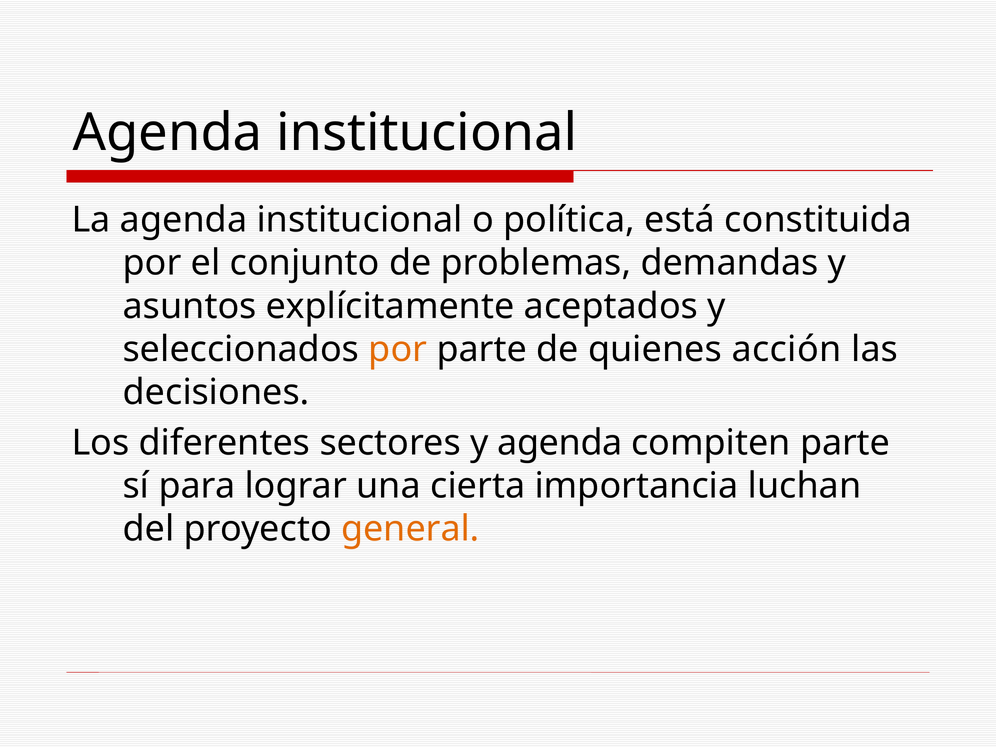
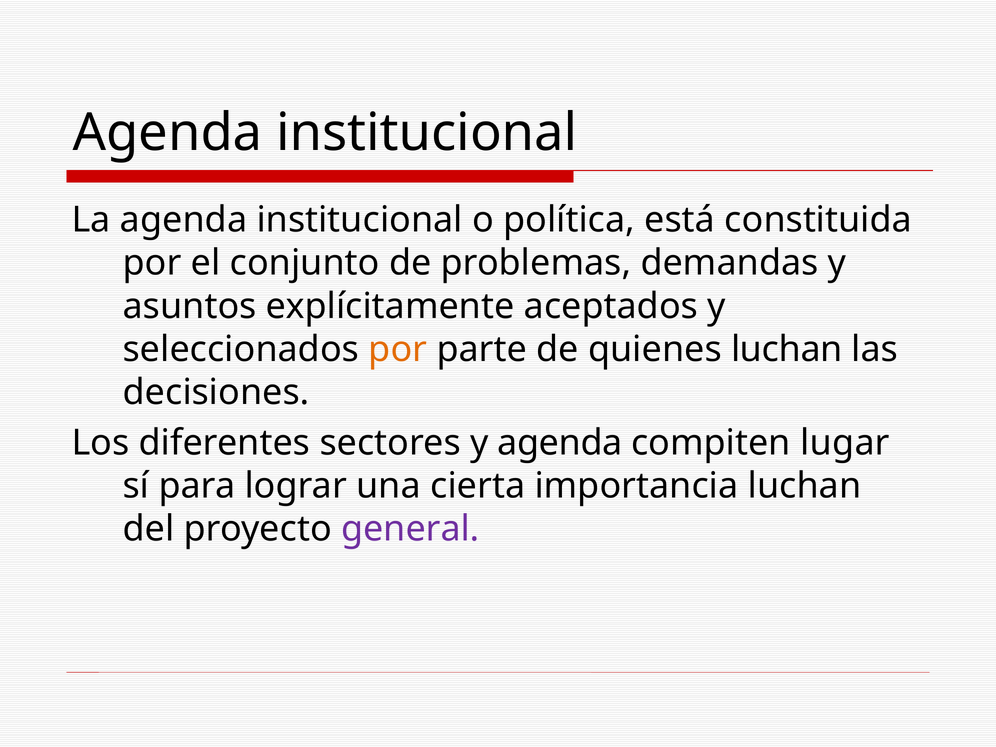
quienes acción: acción -> luchan (787, 349)
compiten parte: parte -> lugar (845, 443)
general colour: orange -> purple (410, 529)
